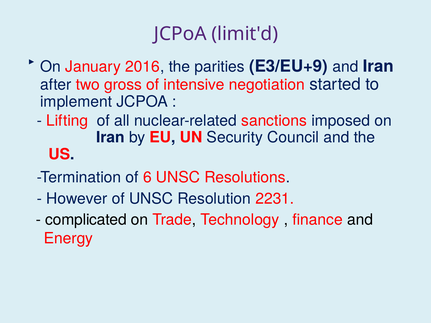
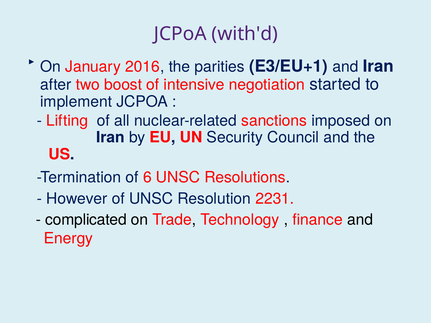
limit'd: limit'd -> with'd (245, 34)
E3/EU+9: E3/EU+9 -> E3/EU+1 (289, 66)
gross: gross -> boost (123, 85)
